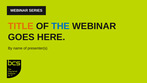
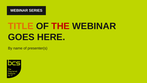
THE colour: blue -> red (60, 26)
